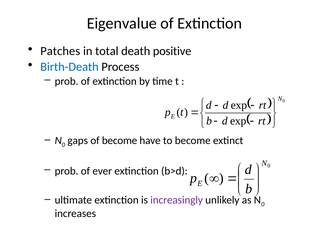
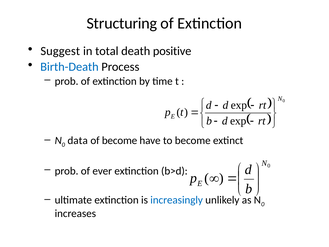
Eigenvalue: Eigenvalue -> Structuring (122, 23)
Patches: Patches -> Suggest (60, 51)
gaps: gaps -> data (78, 140)
increasingly colour: purple -> blue (177, 200)
